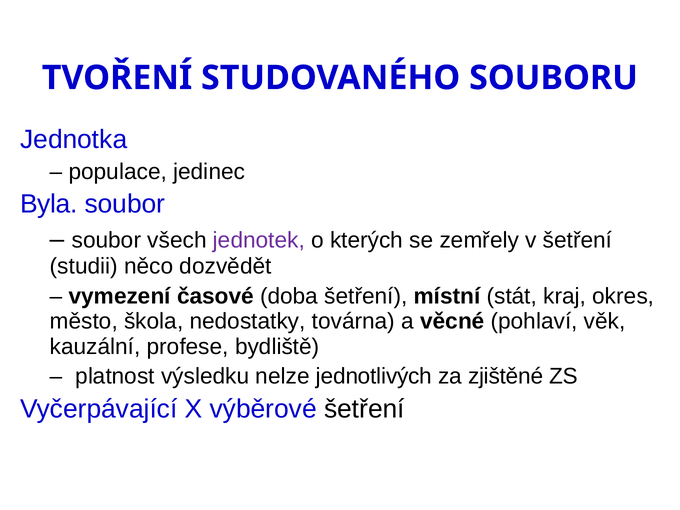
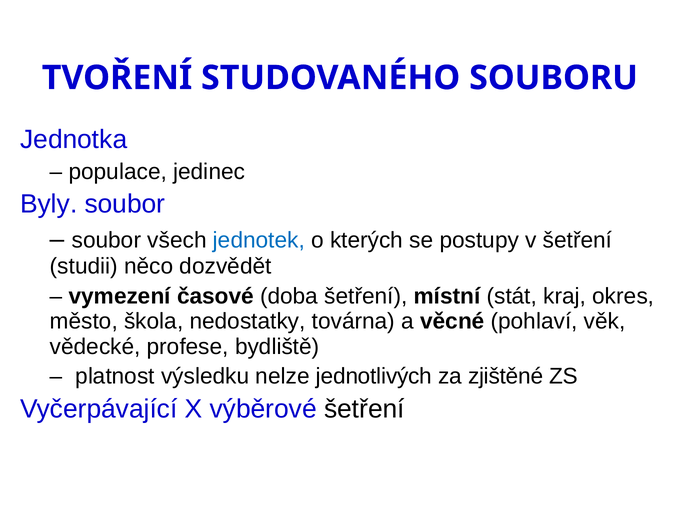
Byla: Byla -> Byly (49, 204)
jednotek colour: purple -> blue (259, 240)
zemřely: zemřely -> postupy (479, 240)
kauzální: kauzální -> vědecké (95, 347)
